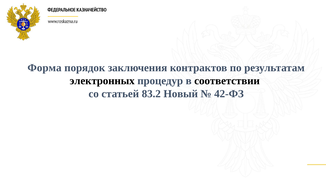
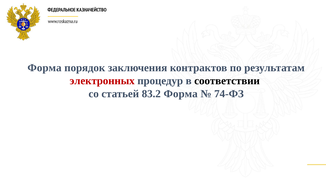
электронных colour: black -> red (102, 81)
83.2 Новый: Новый -> Форма (181, 94)
42-ФЗ: 42-ФЗ -> 74-ФЗ (229, 94)
